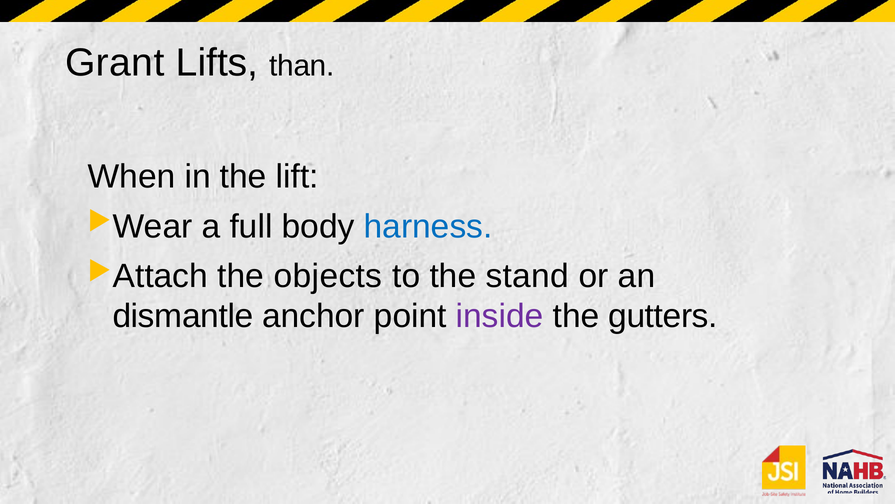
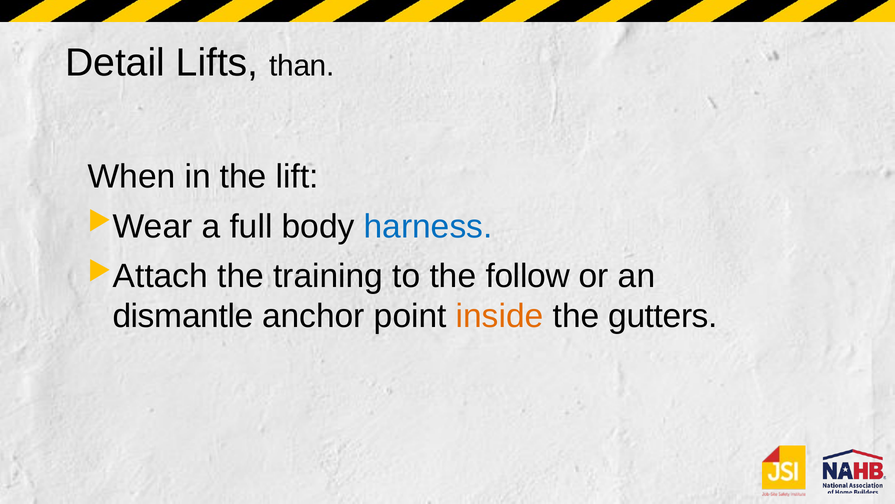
Grant: Grant -> Detail (115, 63)
objects: objects -> training (328, 276)
stand: stand -> follow (528, 276)
inside colour: purple -> orange (500, 316)
